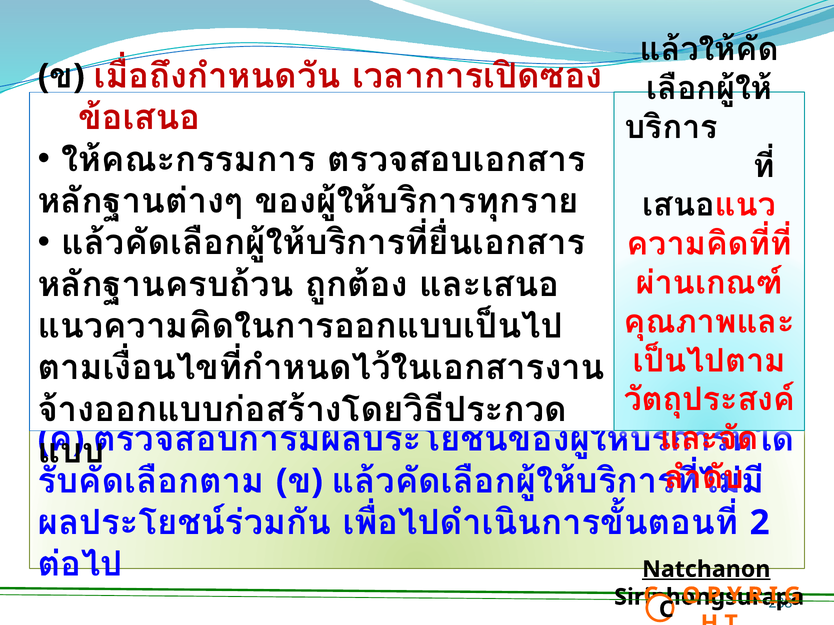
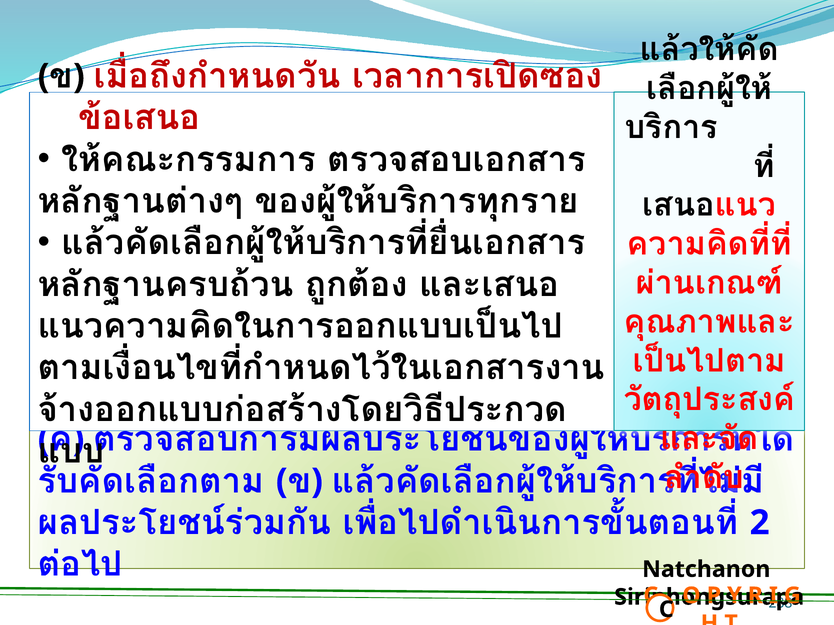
Natchanon underline: present -> none (706, 570)
